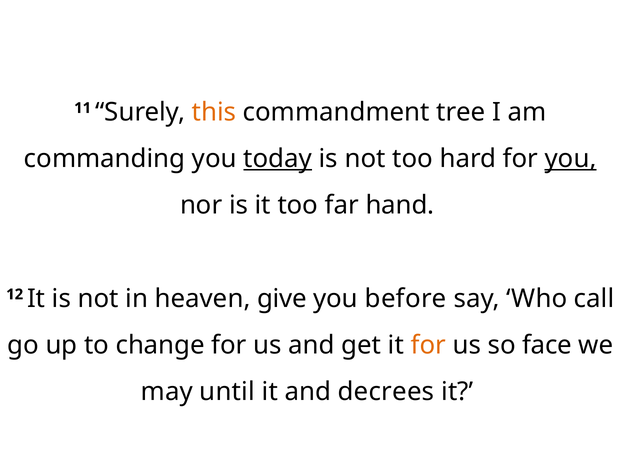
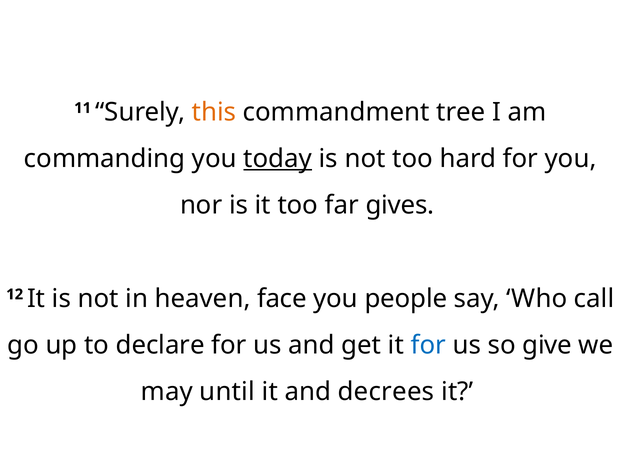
you underline: present -> none (571, 159)
hand: hand -> gives (400, 205)
give: give -> face (282, 298)
before: before -> people (406, 298)
change: change -> declare (160, 345)
for colour: orange -> blue (428, 345)
face: face -> give (547, 345)
